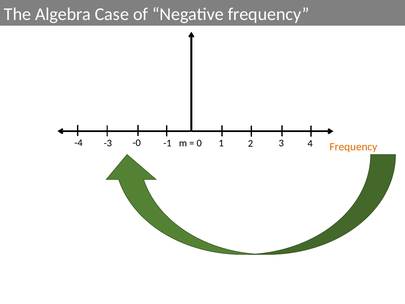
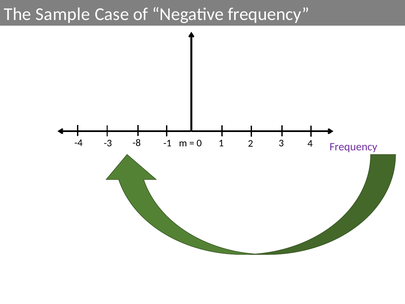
Algebra: Algebra -> Sample (63, 14)
Frequency colour: orange -> purple (353, 147)
-0: -0 -> -8 (137, 143)
